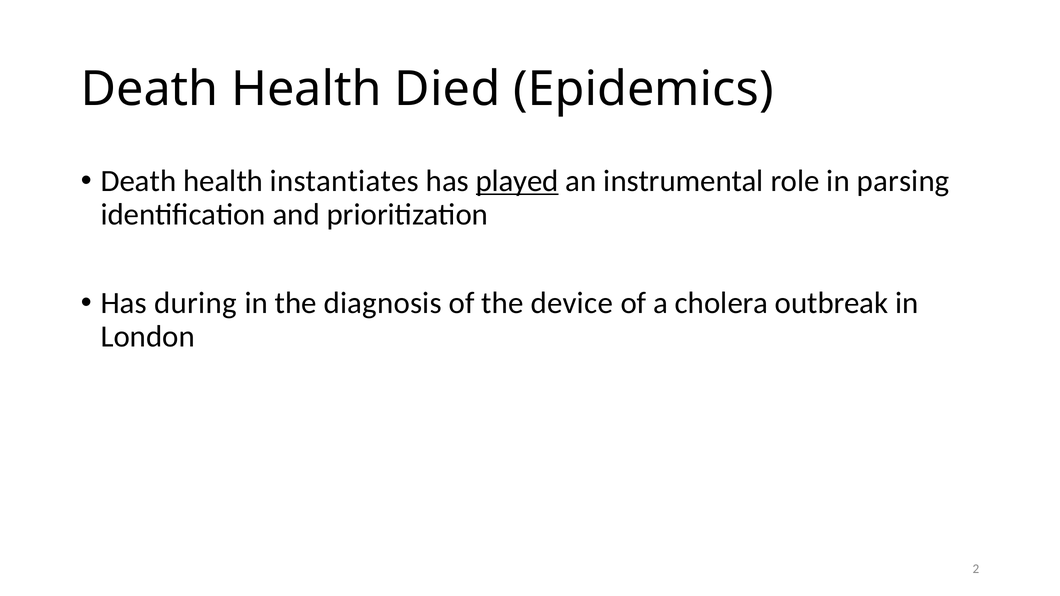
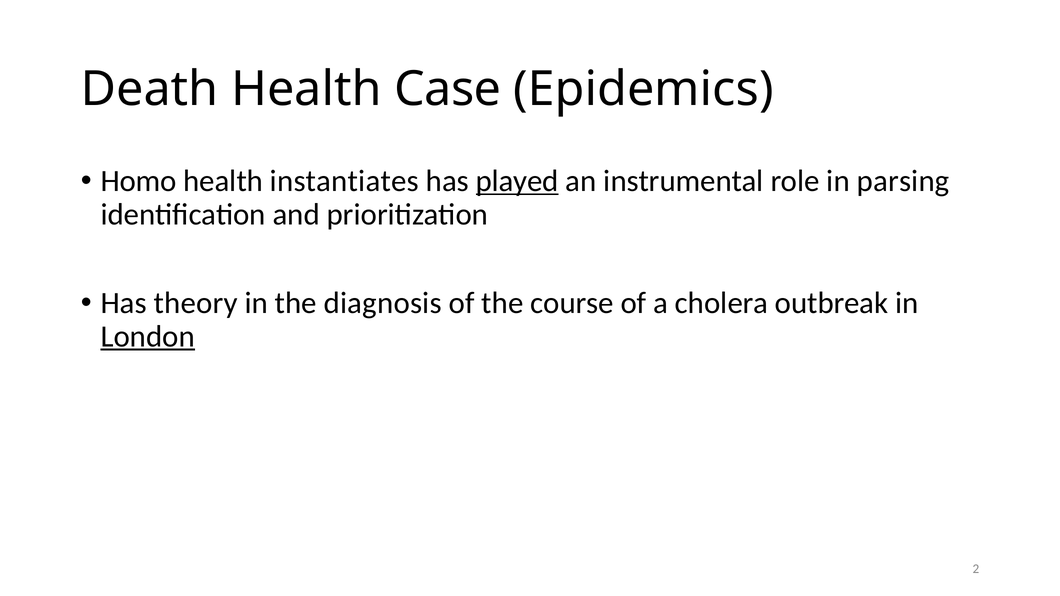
Died: Died -> Case (448, 89)
Death: Death -> Homo (139, 181)
during: during -> theory (196, 303)
device: device -> course (572, 303)
London underline: none -> present (148, 336)
